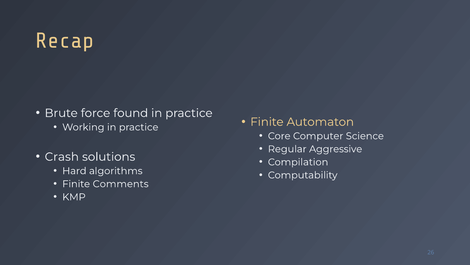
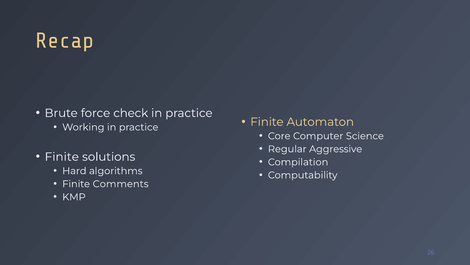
found: found -> check (131, 113)
Crash: Crash -> Finite (62, 156)
